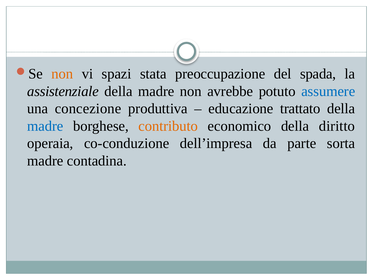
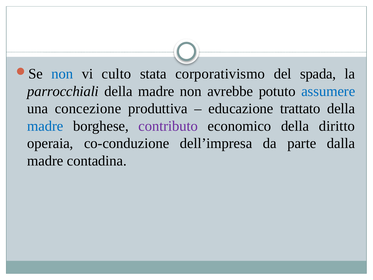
non colour: orange -> blue (62, 74)
spazi: spazi -> culto (116, 74)
preoccupazione: preoccupazione -> corporativismo (220, 74)
assistenziale: assistenziale -> parrocchiali (63, 91)
contributo colour: orange -> purple (168, 126)
sorta: sorta -> dalla (341, 143)
